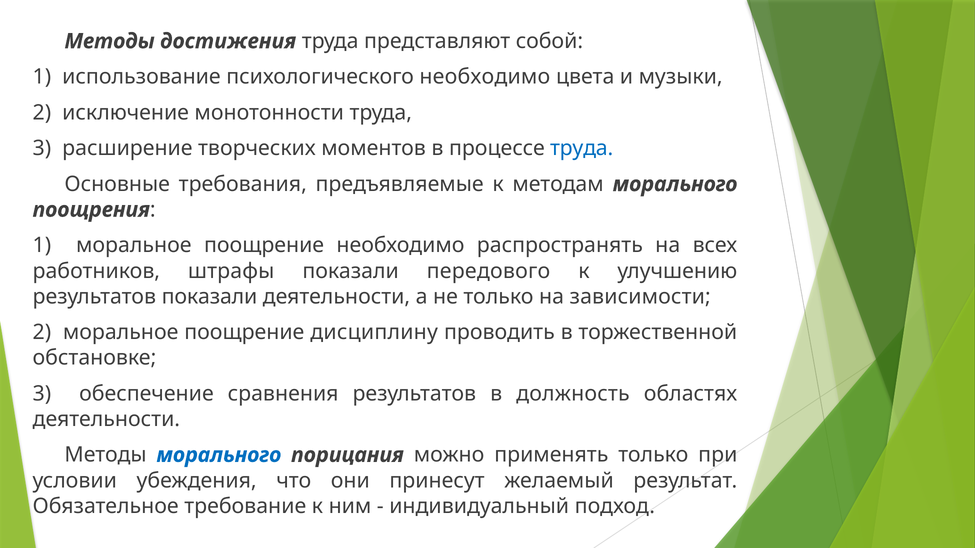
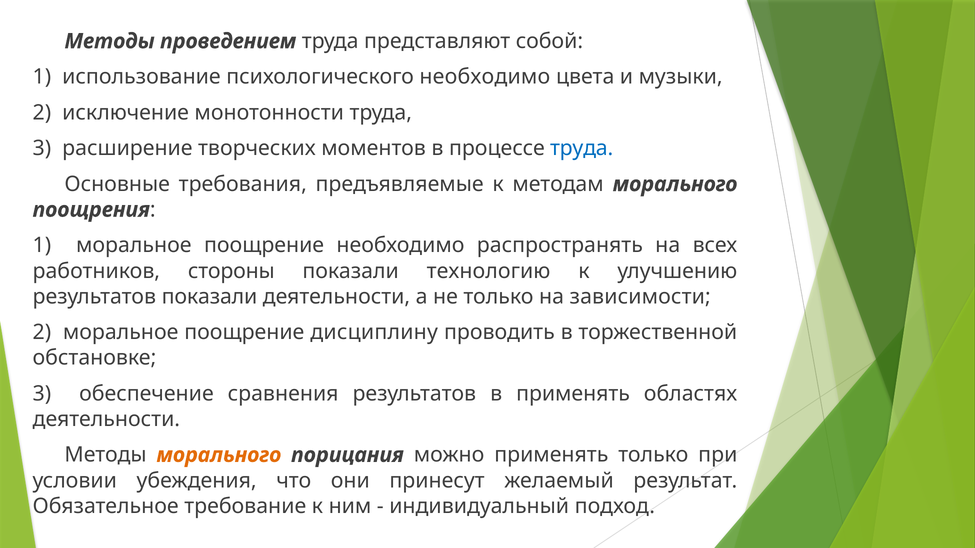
достижения: достижения -> проведением (228, 41)
штрафы: штрафы -> стороны (231, 271)
передового: передового -> технологию (489, 271)
в должность: должность -> применять (573, 394)
морального colour: blue -> orange (219, 455)
